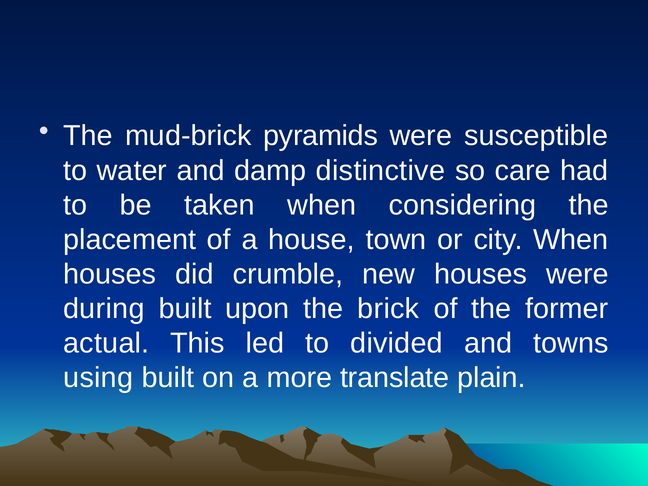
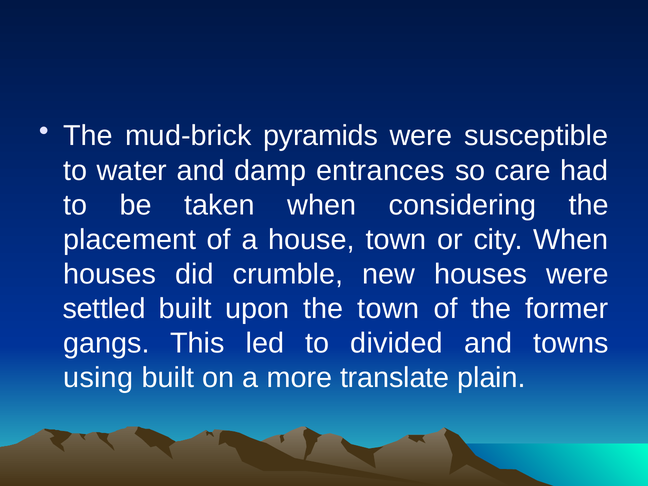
distinctive: distinctive -> entrances (380, 171)
during: during -> settled (104, 309)
the brick: brick -> town (388, 309)
actual: actual -> gangs (106, 343)
